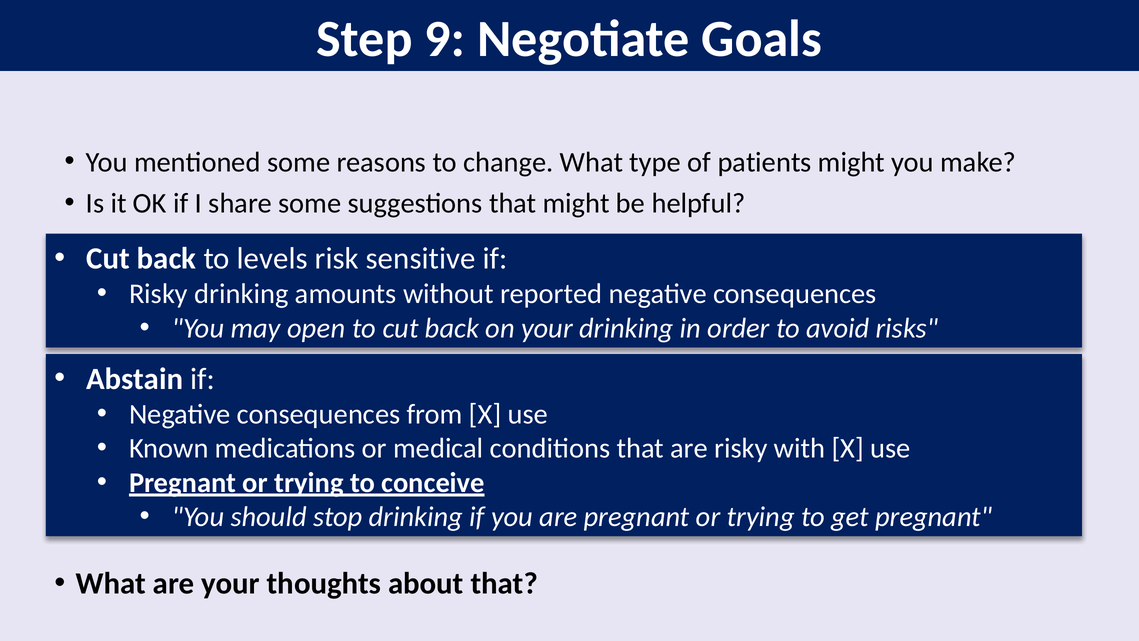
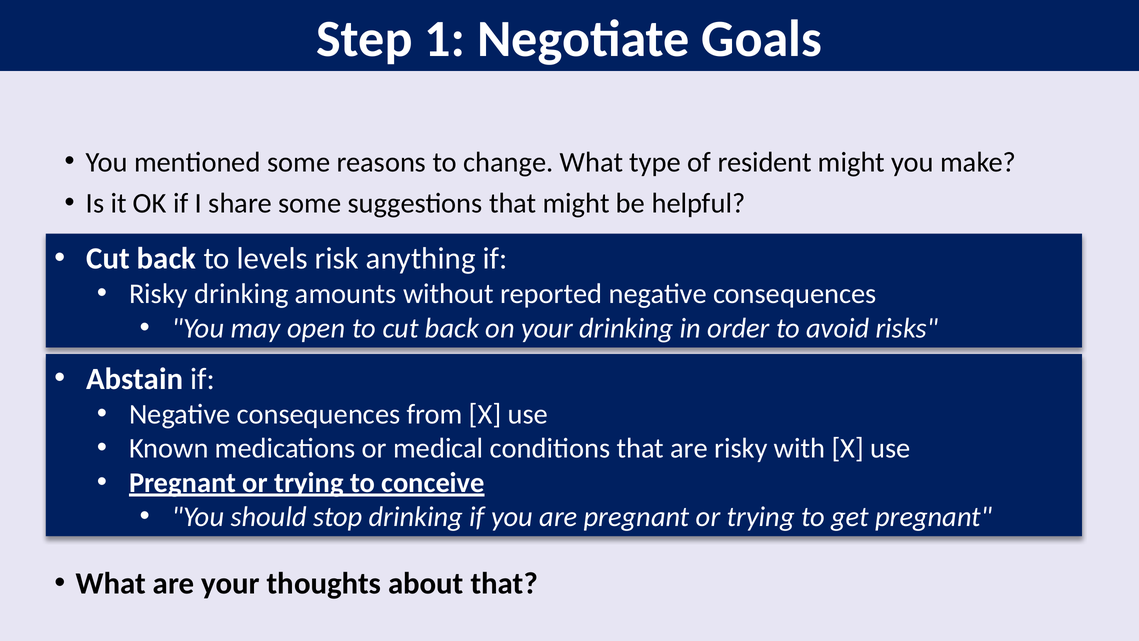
9: 9 -> 1 (445, 39)
patients: patients -> resident (765, 162)
sensitive: sensitive -> anything (421, 258)
